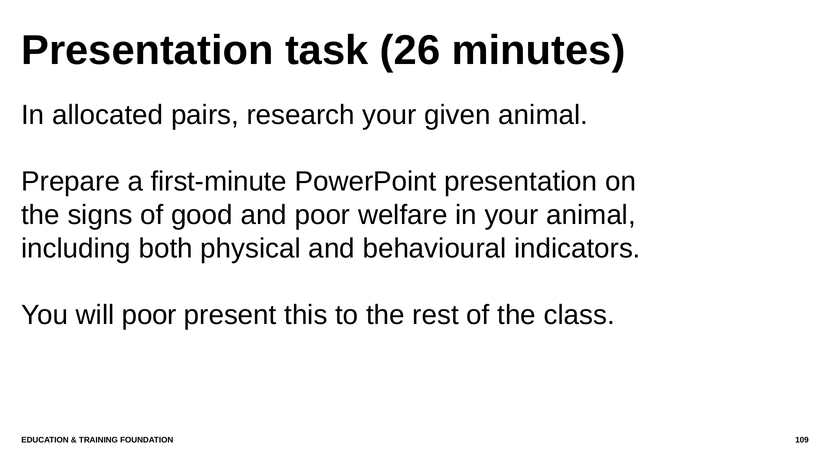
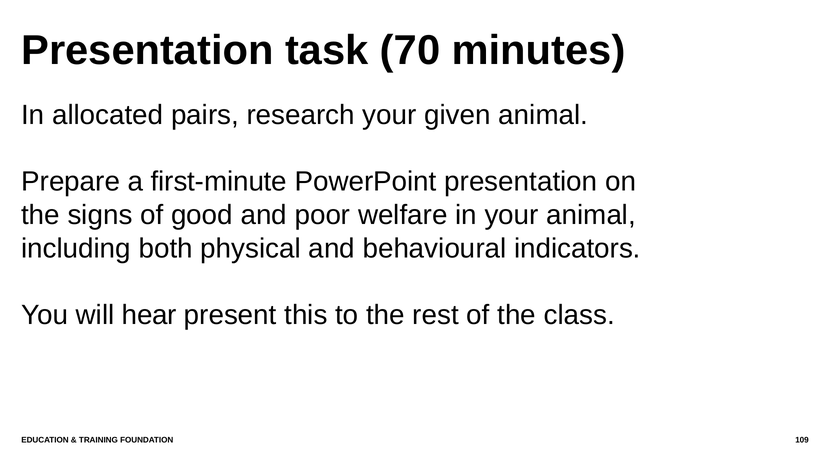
26: 26 -> 70 (410, 51)
will poor: poor -> hear (149, 315)
